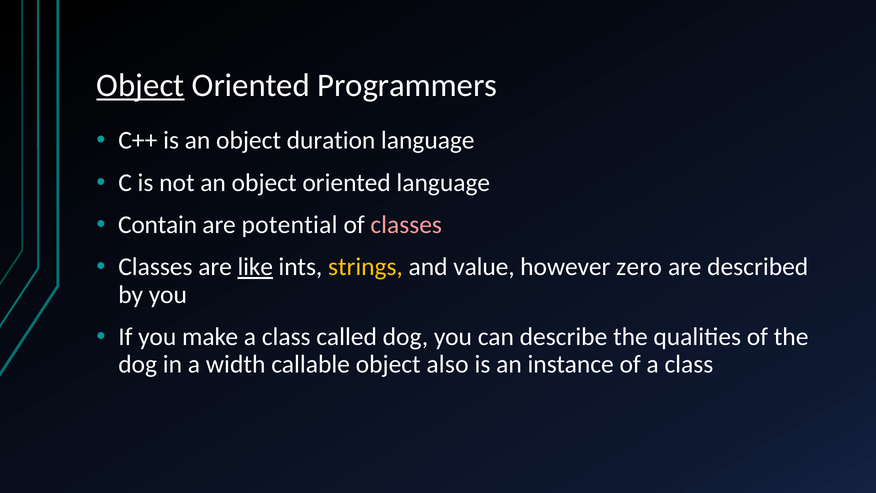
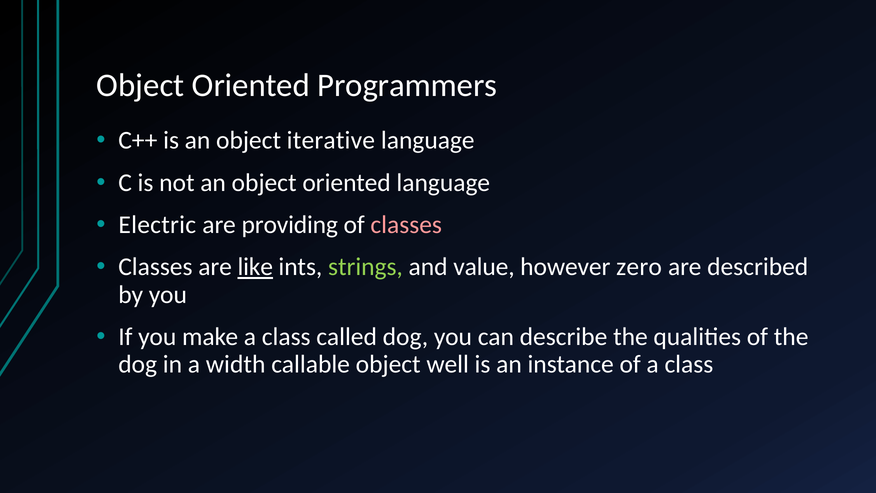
Object underline: present -> none (140, 85)
duration: duration -> iterative (331, 140)
Contain: Contain -> Electric (157, 225)
potential: potential -> providing (290, 225)
strings colour: yellow -> light green (365, 267)
also: also -> well (448, 364)
